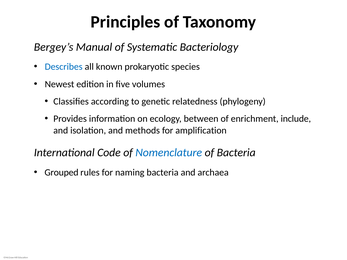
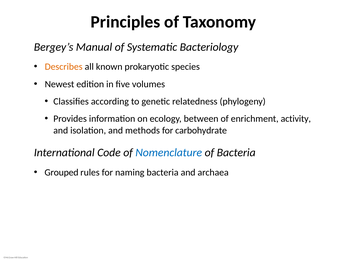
Describes colour: blue -> orange (64, 67)
include: include -> activity (296, 119)
amplification: amplification -> carbohydrate (201, 130)
